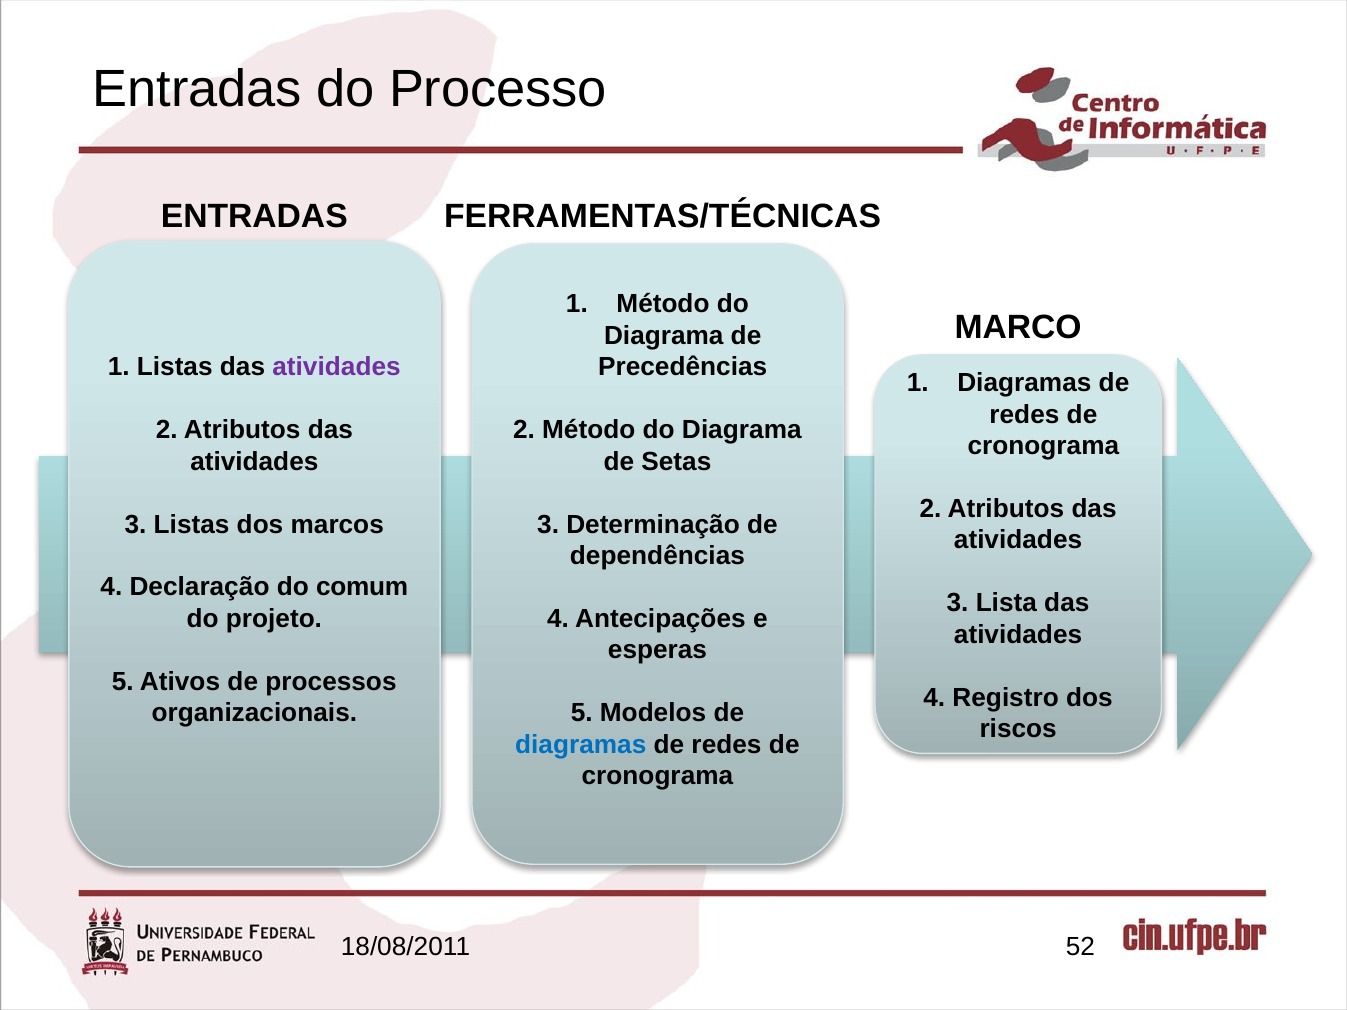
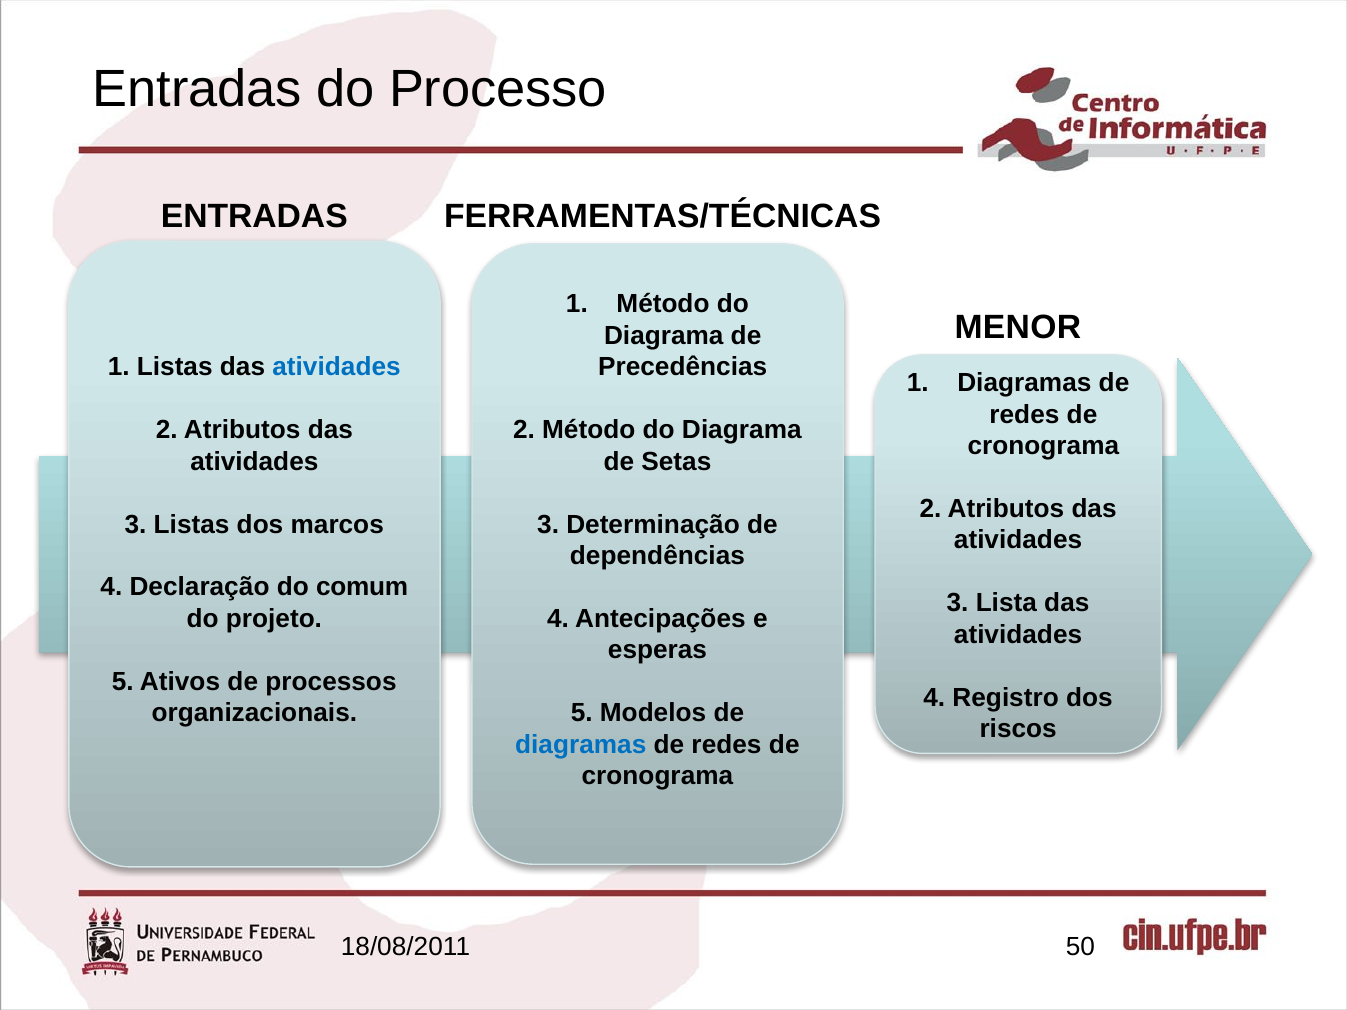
MARCO: MARCO -> MENOR (1018, 328)
atividades colour: purple -> blue (336, 367)
52: 52 -> 50 (1080, 947)
